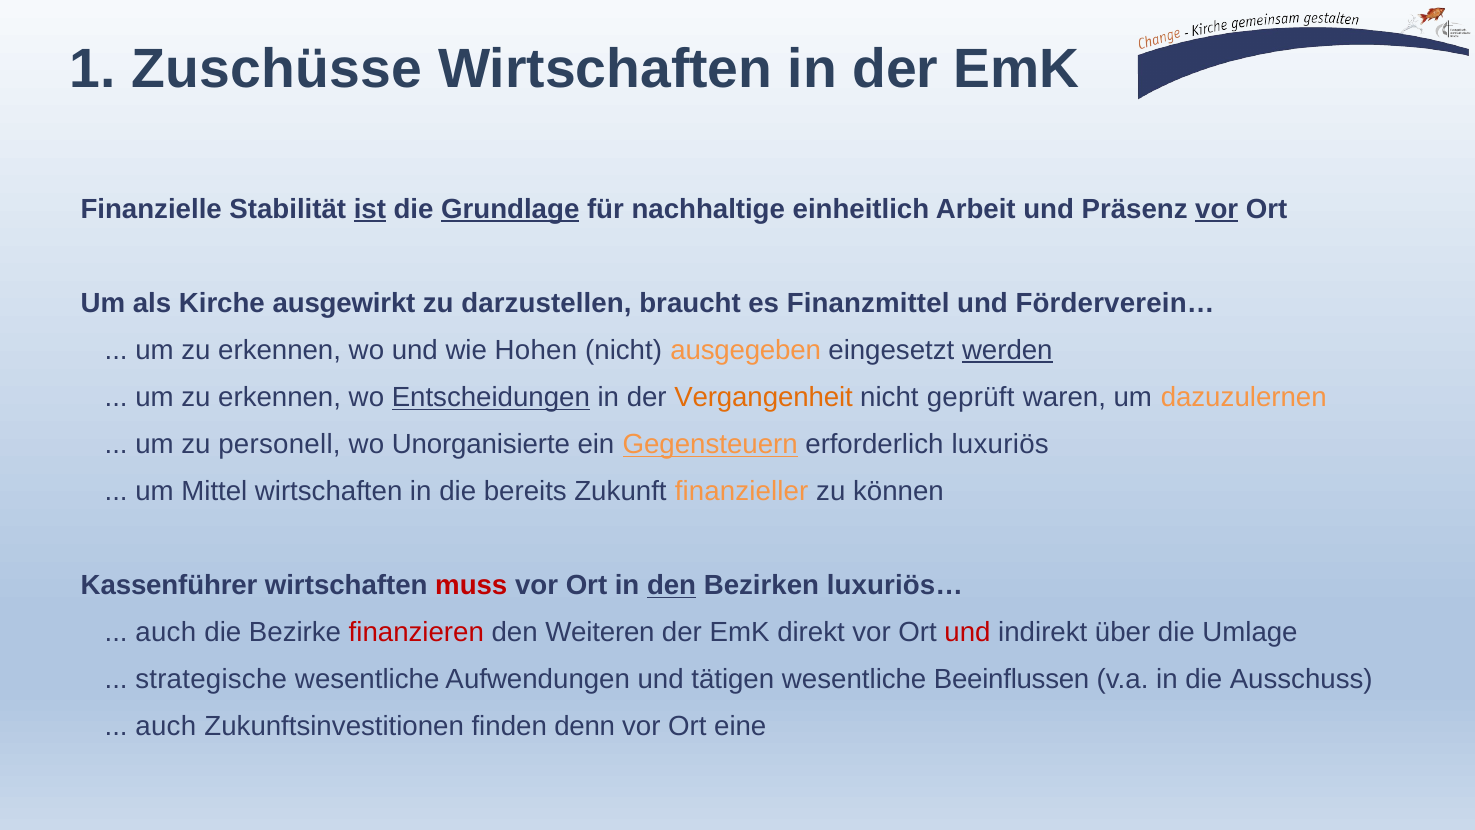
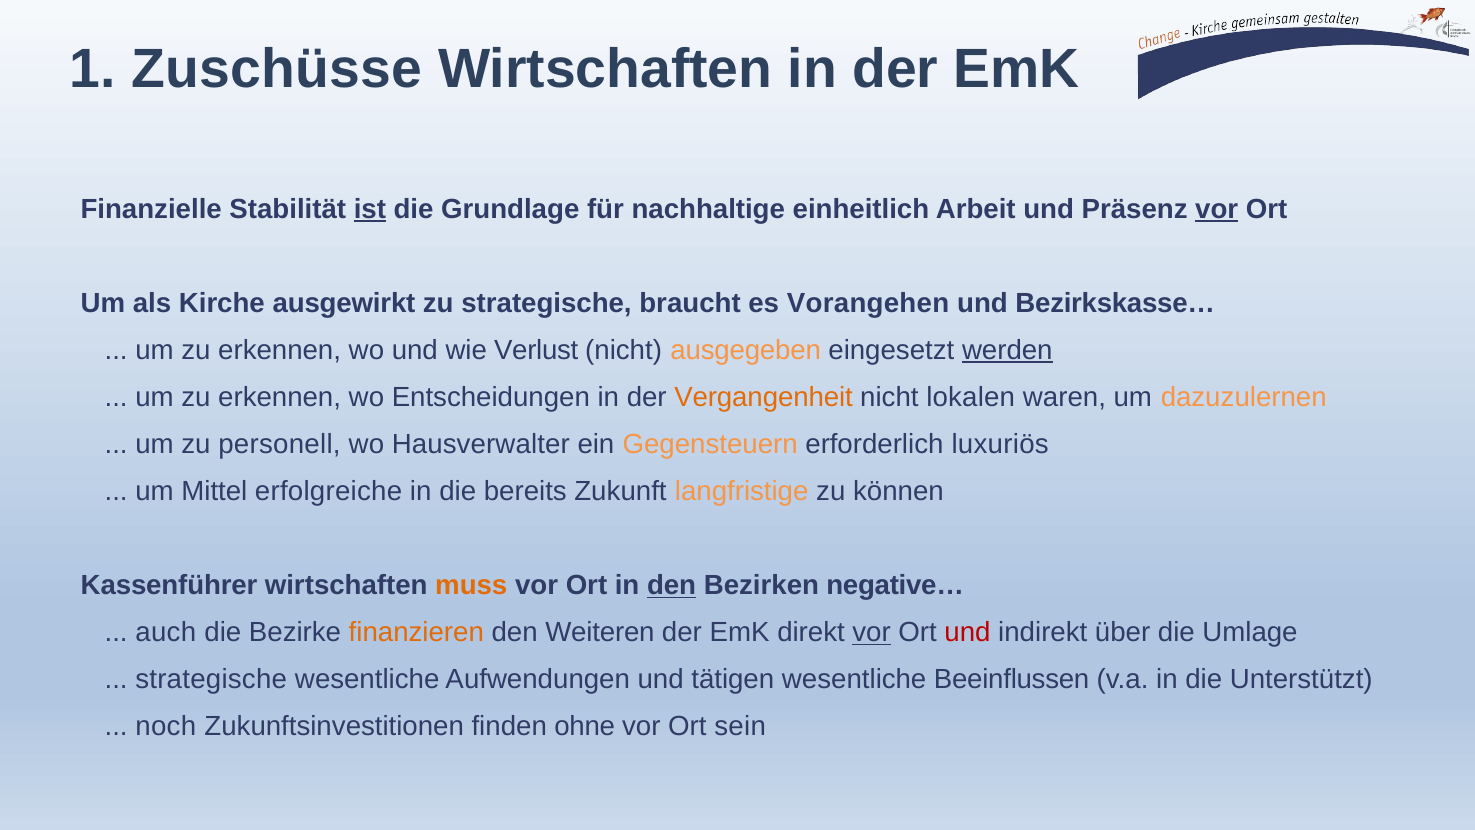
Grundlage underline: present -> none (510, 209)
zu darzustellen: darzustellen -> strategische (547, 303)
Finanzmittel: Finanzmittel -> Vorangehen (868, 303)
Förderverein…: Förderverein… -> Bezirkskasse… (1115, 303)
Hohen: Hohen -> Verlust (536, 350)
Entscheidungen underline: present -> none (491, 397)
geprüft: geprüft -> lokalen (971, 397)
Unorganisierte: Unorganisierte -> Hausverwalter (481, 444)
Gegensteuern underline: present -> none (710, 444)
Mittel wirtschaften: wirtschaften -> erfolgreiche (329, 491)
finanzieller: finanzieller -> langfristige (742, 491)
muss colour: red -> orange (471, 585)
luxuriös…: luxuriös… -> negative… (895, 585)
finanzieren colour: red -> orange (416, 632)
vor underline: none -> present (872, 632)
Ausschuss: Ausschuss -> Unterstützt (1301, 680)
auch: auch -> noch (166, 727)
denn: denn -> ohne (585, 727)
eine: eine -> sein (740, 727)
